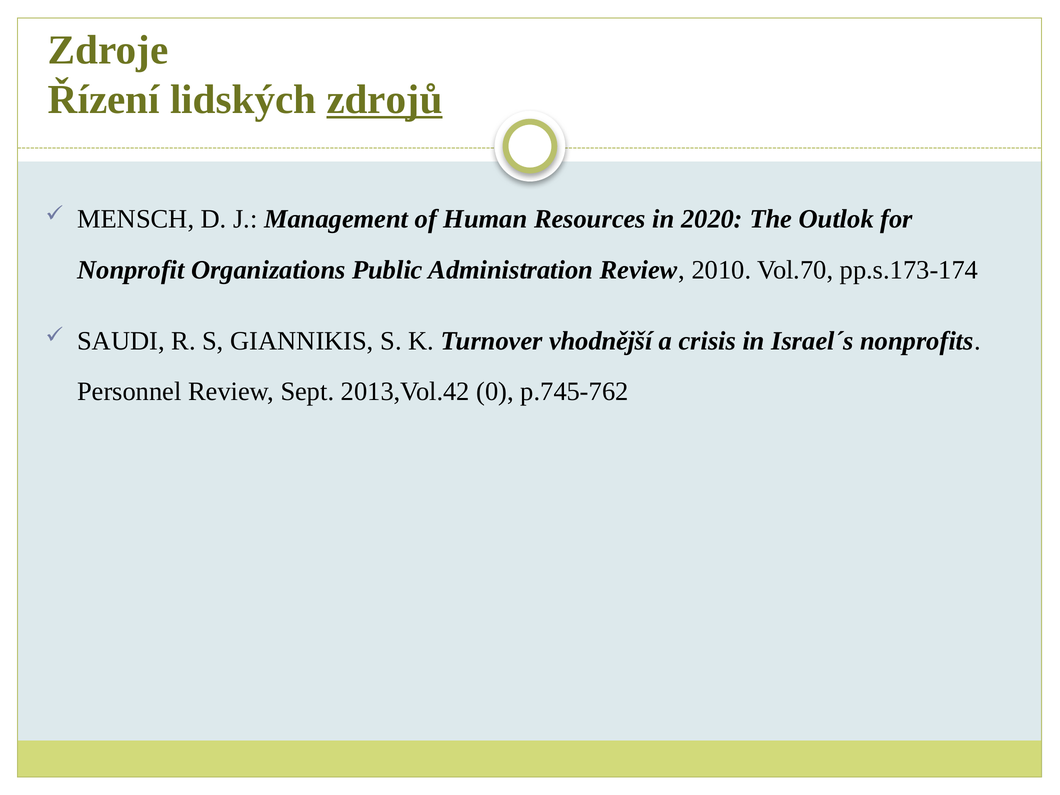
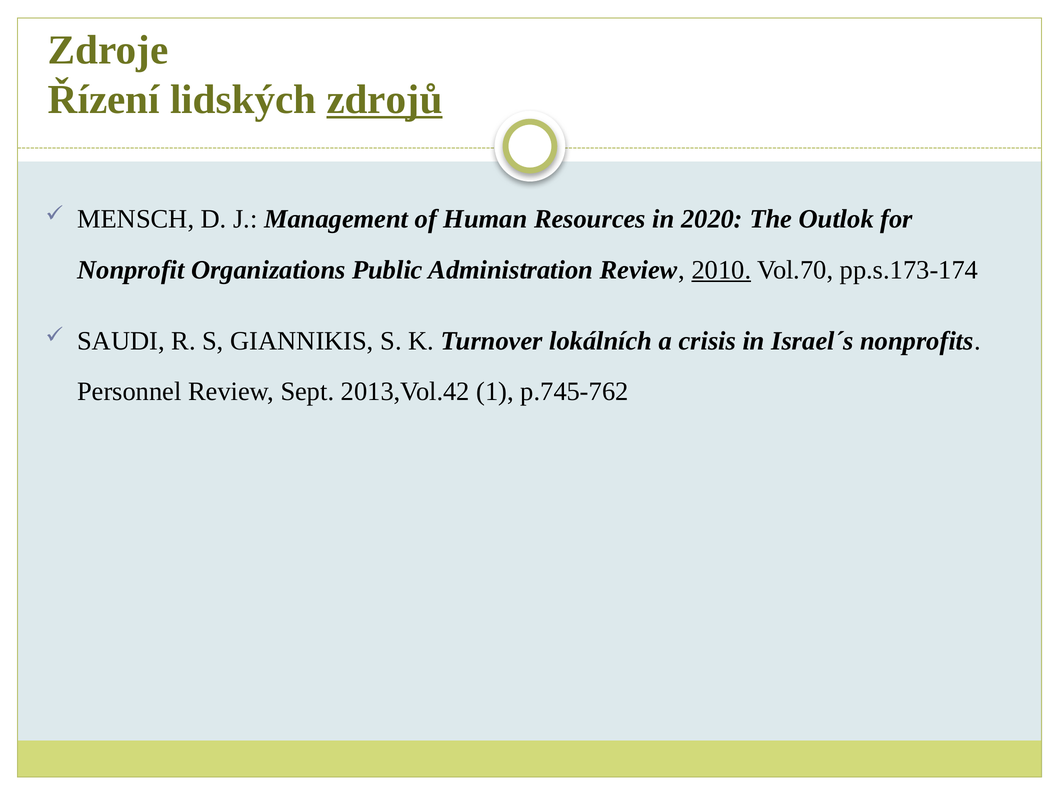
2010 underline: none -> present (721, 270)
vhodnější: vhodnější -> lokálních (601, 341)
0: 0 -> 1 (495, 392)
